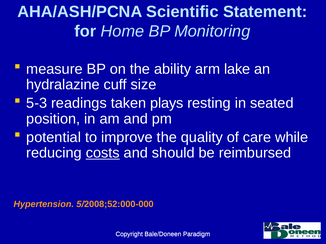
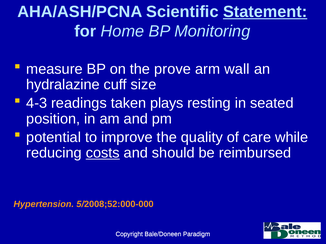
Statement underline: none -> present (265, 12)
ability: ability -> prove (173, 69)
lake: lake -> wall (237, 69)
5-3: 5-3 -> 4-3 (37, 103)
